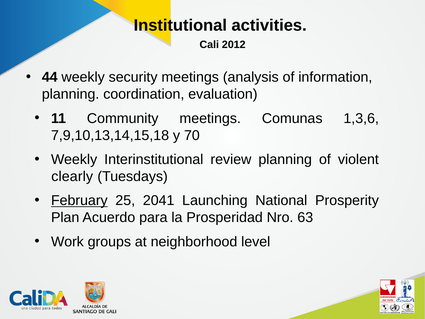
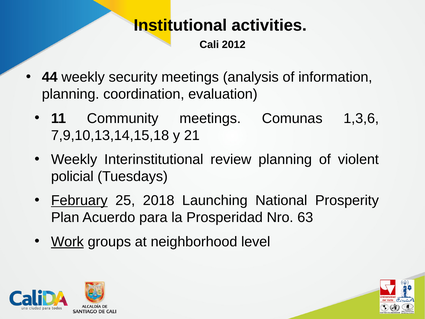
70: 70 -> 21 (192, 135)
clearly: clearly -> policial (72, 176)
2041: 2041 -> 2018 (159, 200)
Work underline: none -> present (67, 242)
